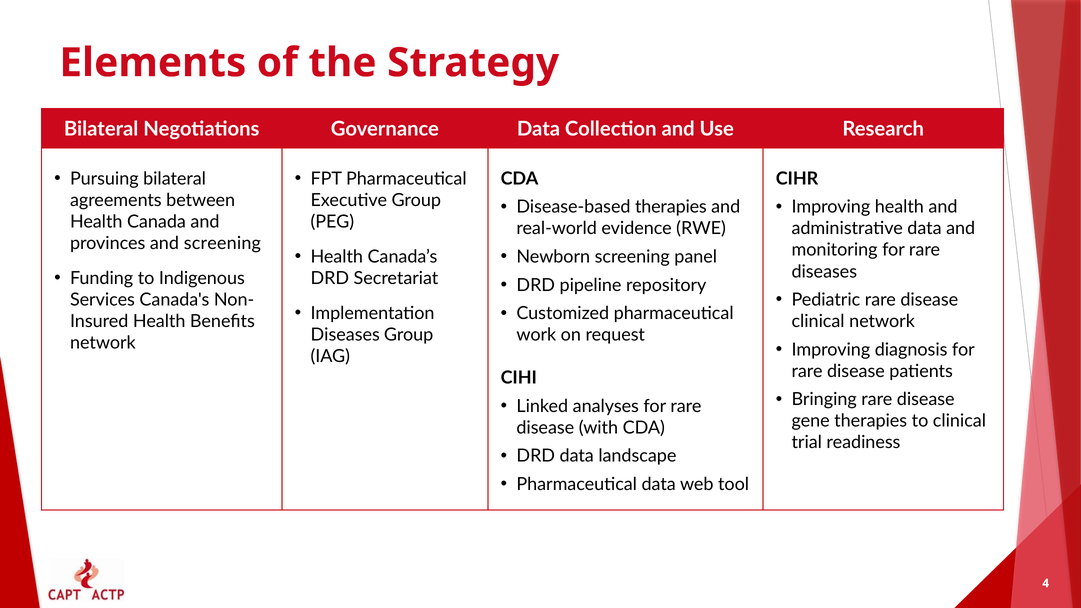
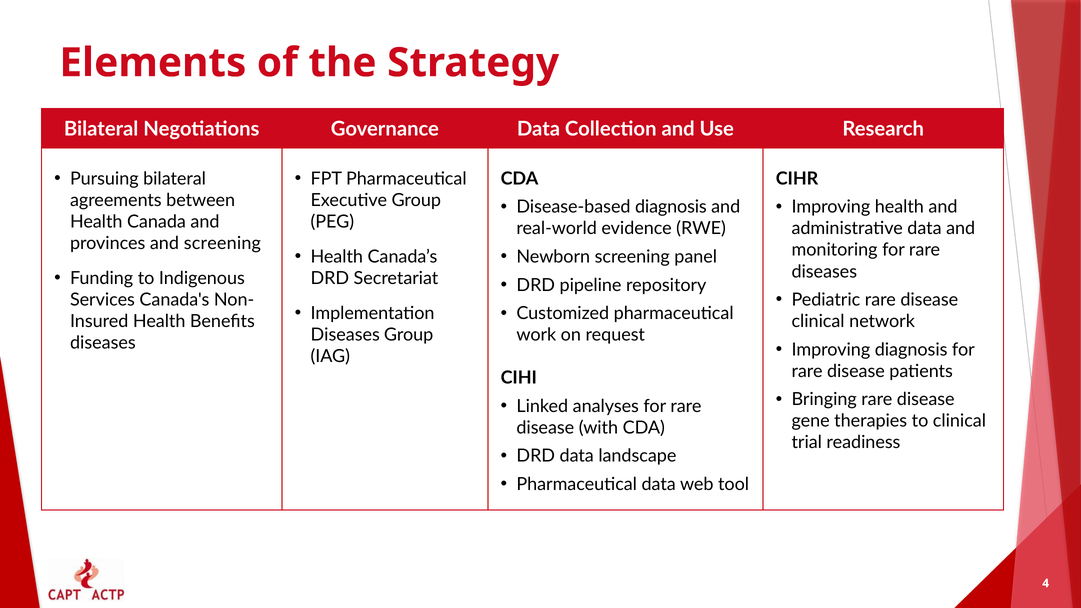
Disease-based therapies: therapies -> diagnosis (671, 207)
network: network -> diseases (103, 343)
